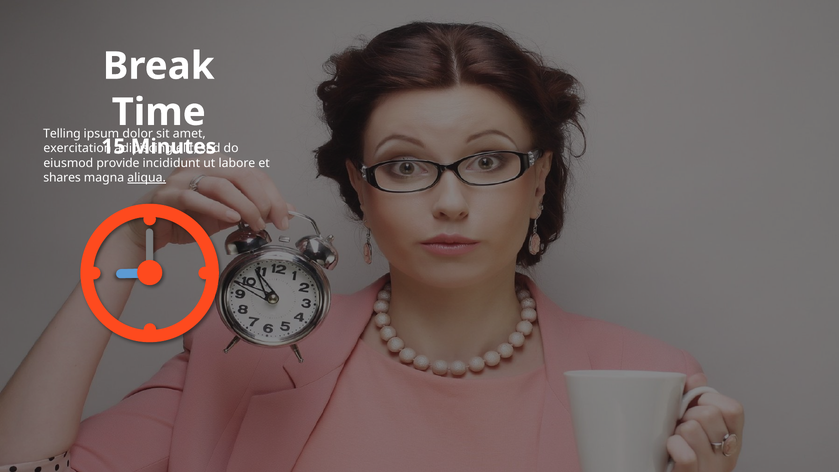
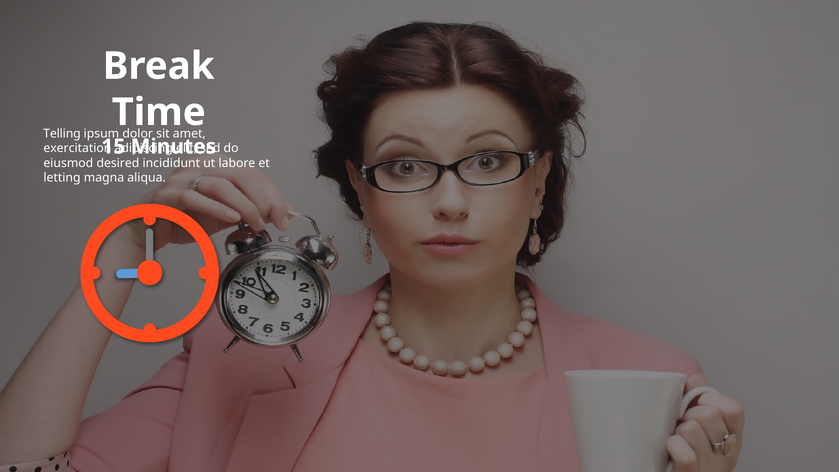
provide: provide -> desired (118, 163)
shares: shares -> letting (62, 178)
aliqua underline: present -> none (147, 178)
